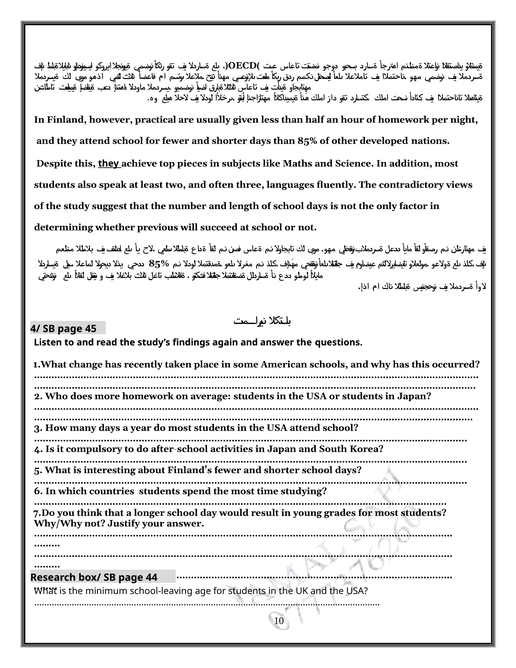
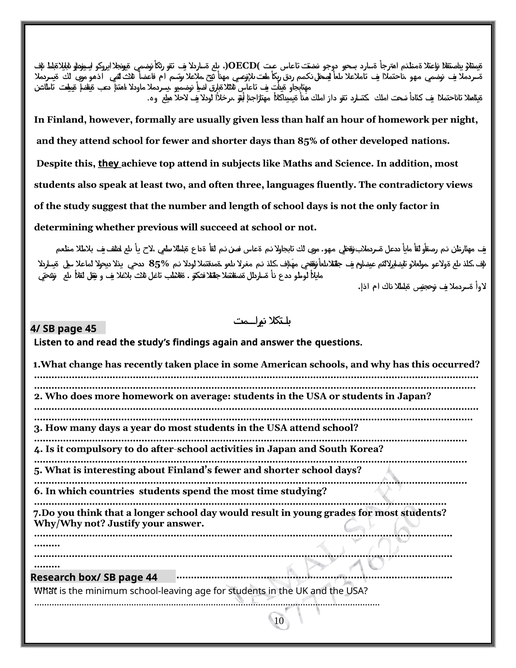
practical: practical -> formally (156, 120)
top pieces: pieces -> attend (192, 163)
